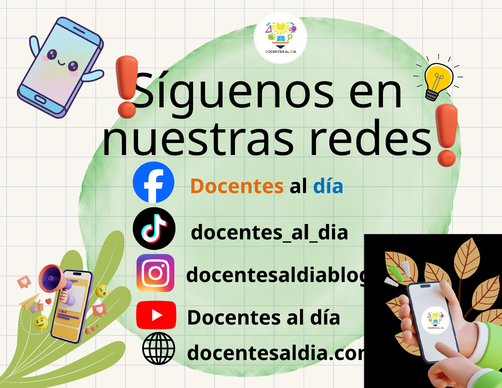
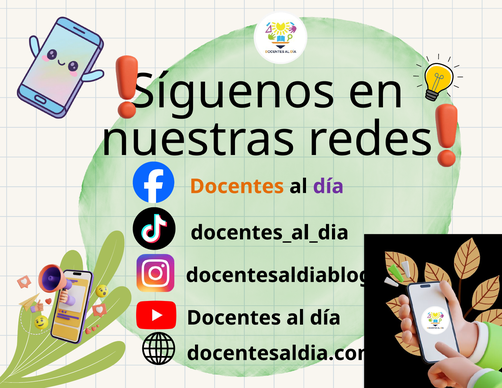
día colour: blue -> purple (328, 186)
